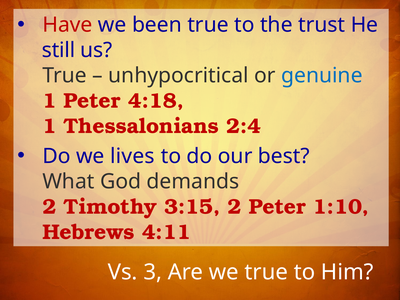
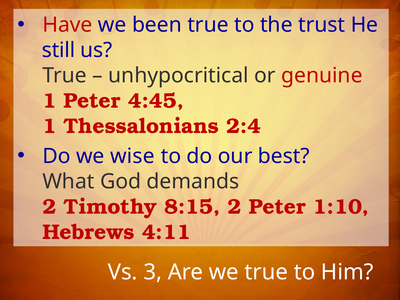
genuine colour: blue -> red (322, 76)
4:18: 4:18 -> 4:45 (156, 101)
lives: lives -> wise (133, 156)
3:15: 3:15 -> 8:15 (192, 207)
